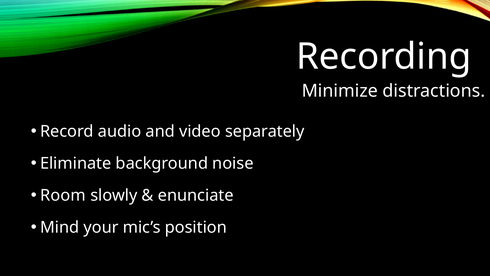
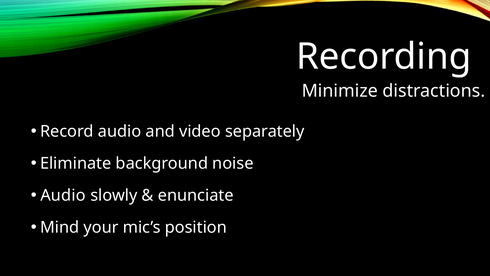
Room: Room -> Audio (63, 195)
